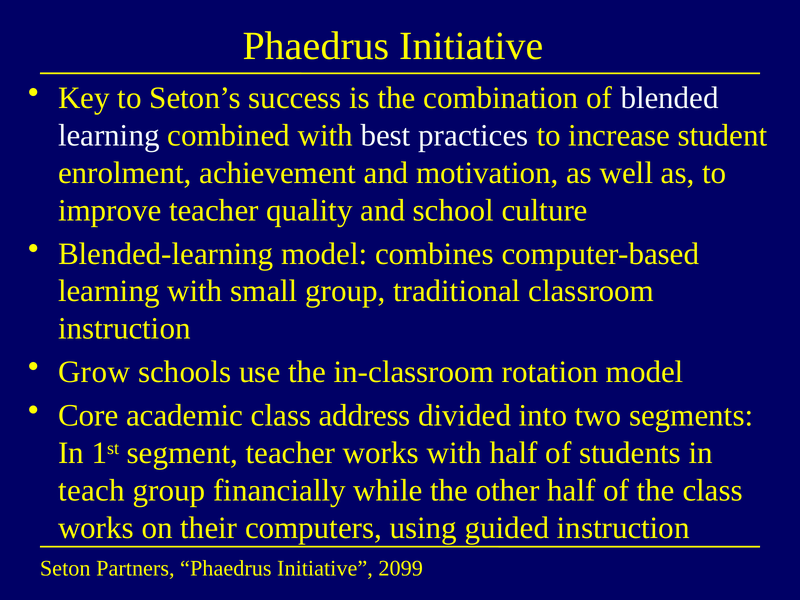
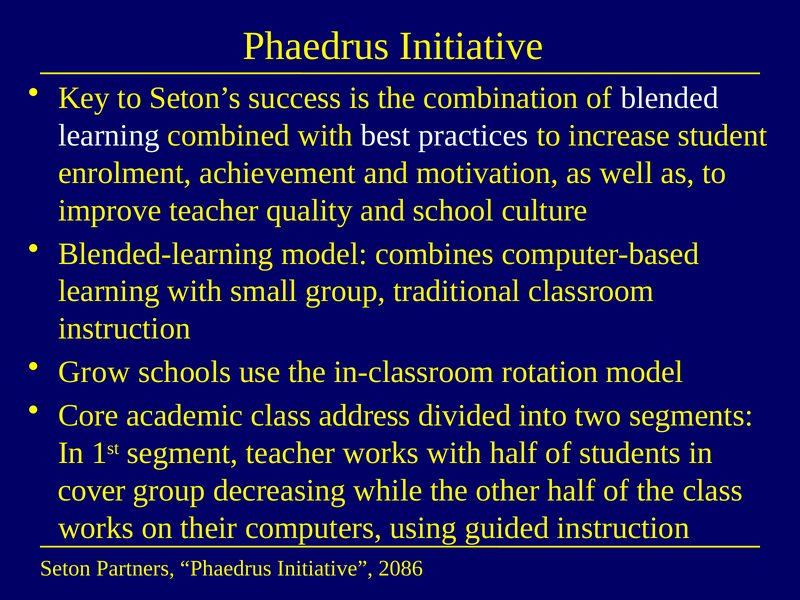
teach: teach -> cover (92, 490)
financially: financially -> decreasing (279, 490)
2099: 2099 -> 2086 (401, 568)
